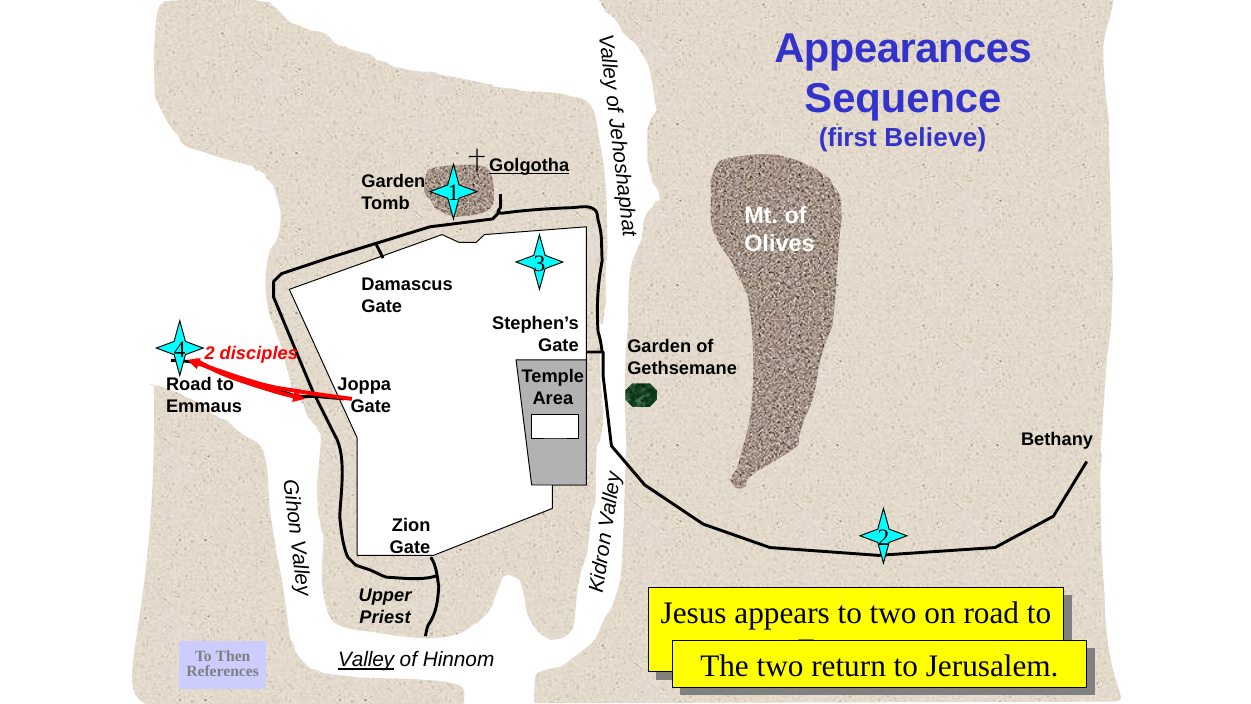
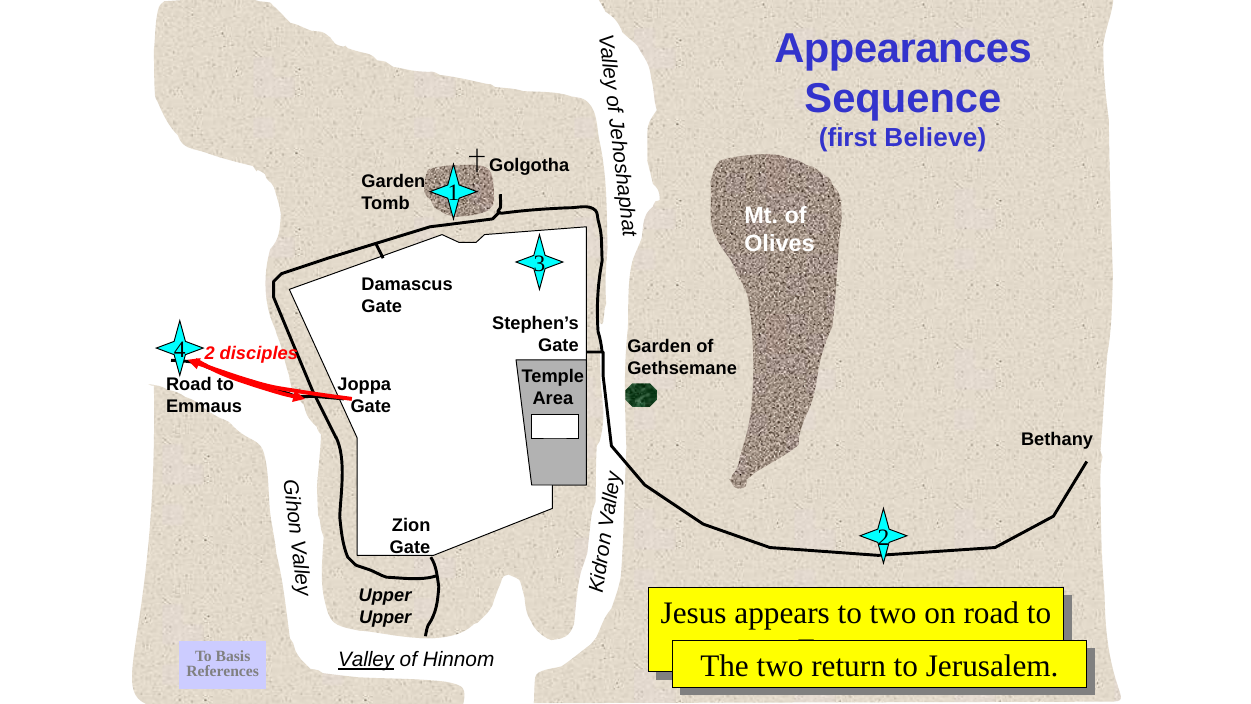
Golgotha underline: present -> none (529, 165)
Priest: Priest -> Upper (385, 617)
Then: Then -> Basis (233, 656)
